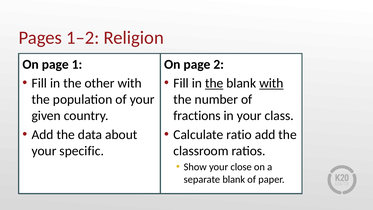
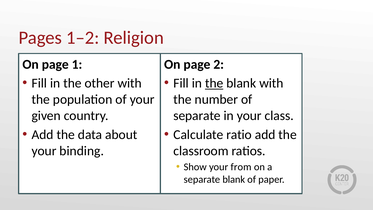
with underline: present -> none (271, 83)
fractions: fractions -> separate (197, 116)
specific: specific -> binding (82, 151)
close: close -> from (241, 167)
